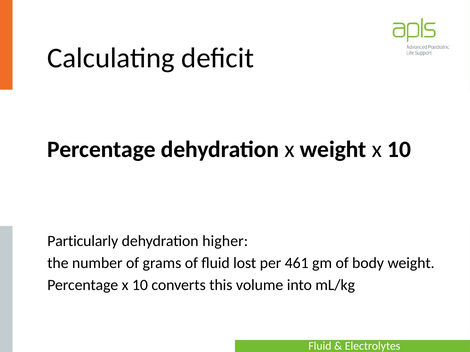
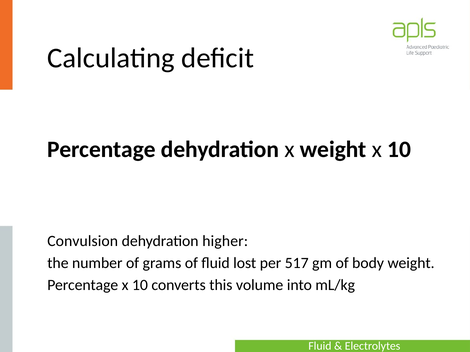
Particularly: Particularly -> Convulsion (83, 242)
461: 461 -> 517 (297, 263)
